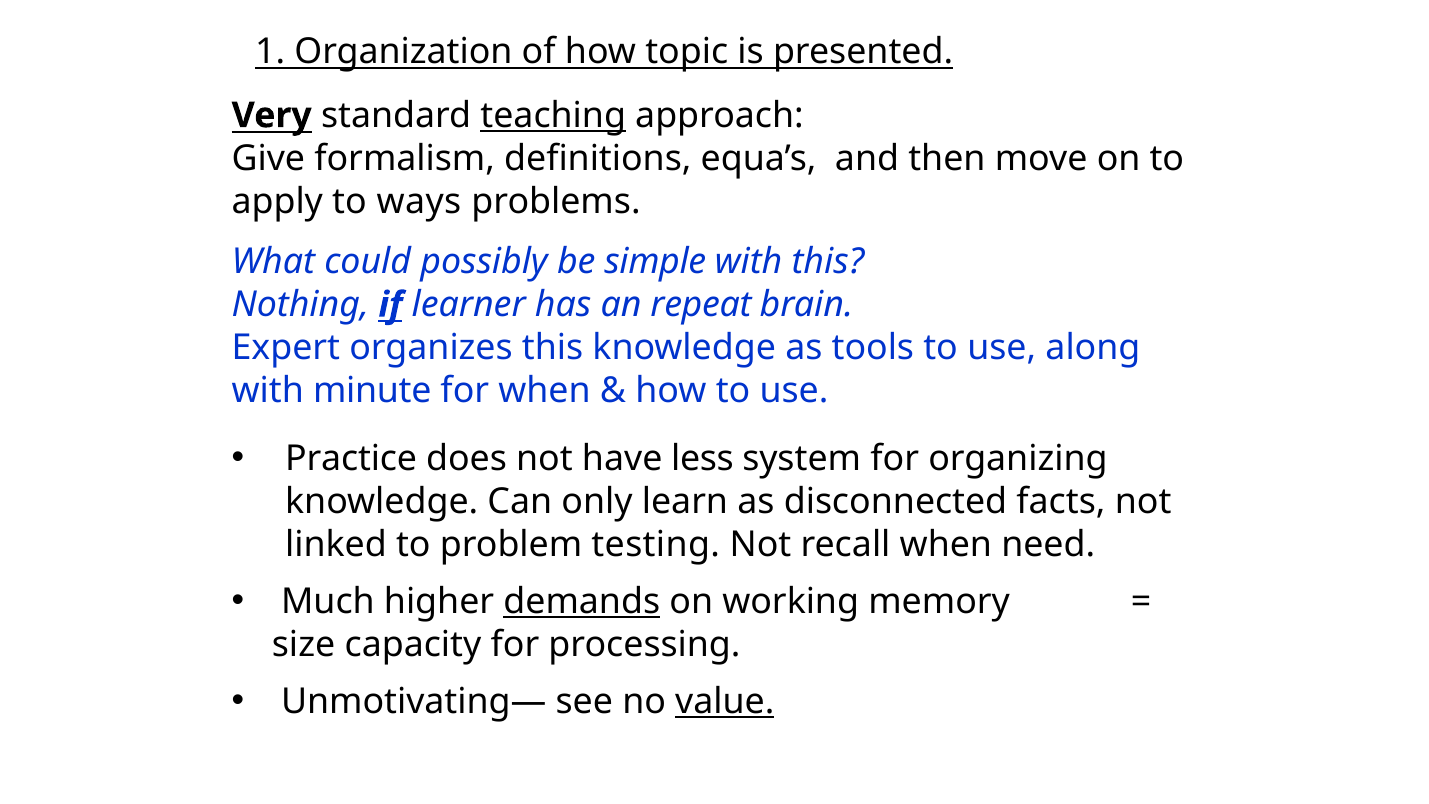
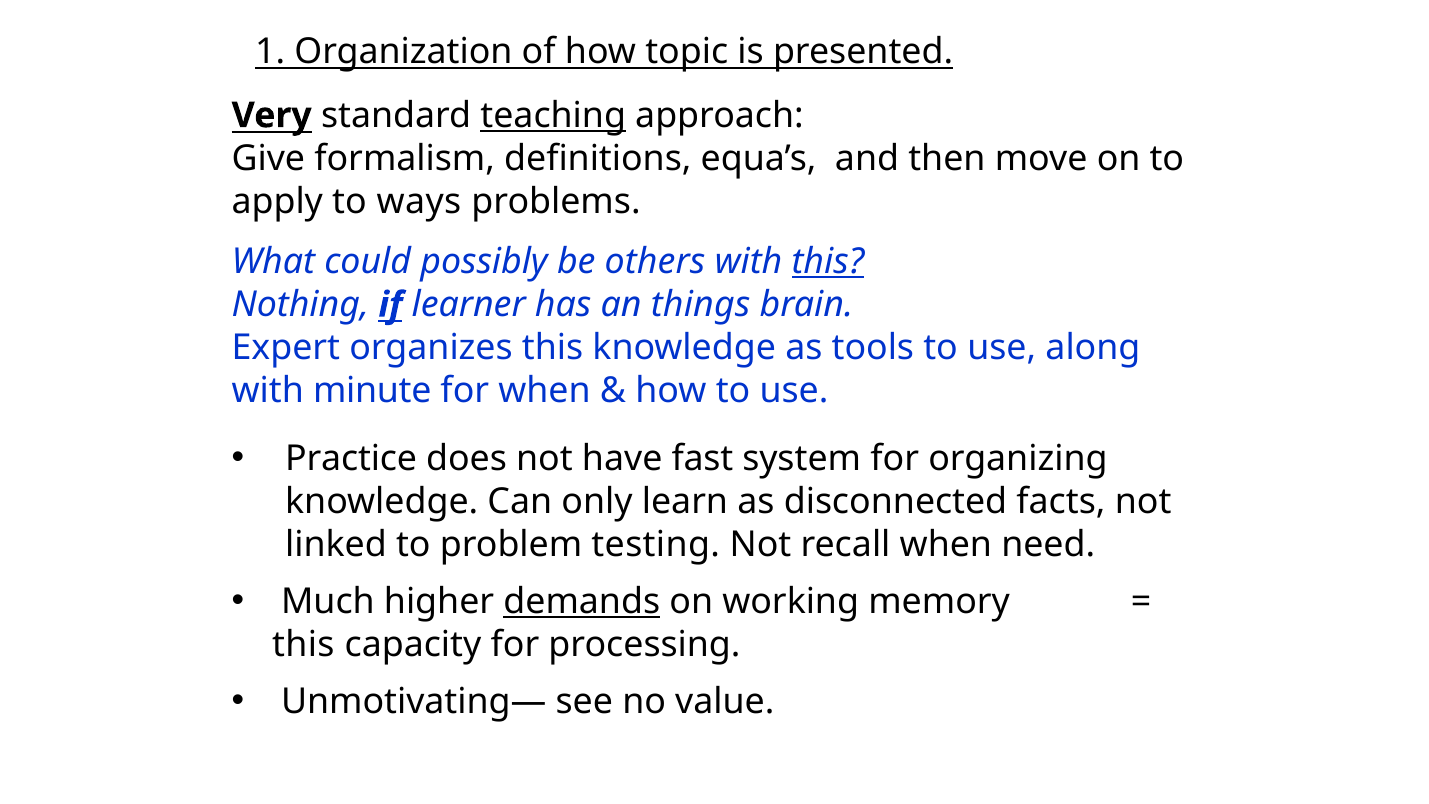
simple: simple -> others (655, 262)
this underline: none -> present (828, 262)
repeat: repeat -> things (701, 305)
less: less -> fast (702, 458)
size: size -> this (303, 644)
value underline: present -> none (725, 701)
